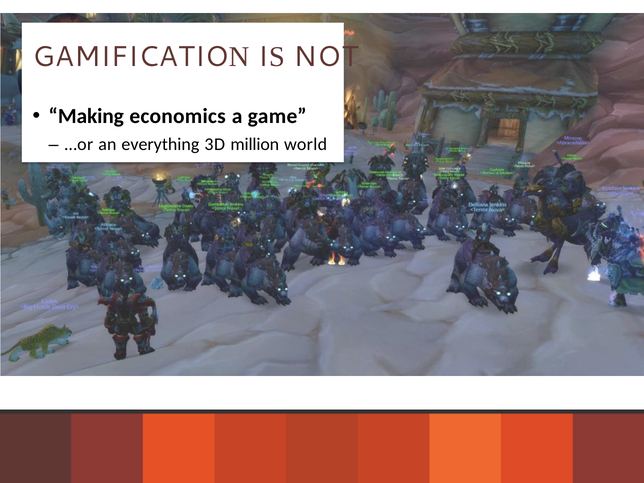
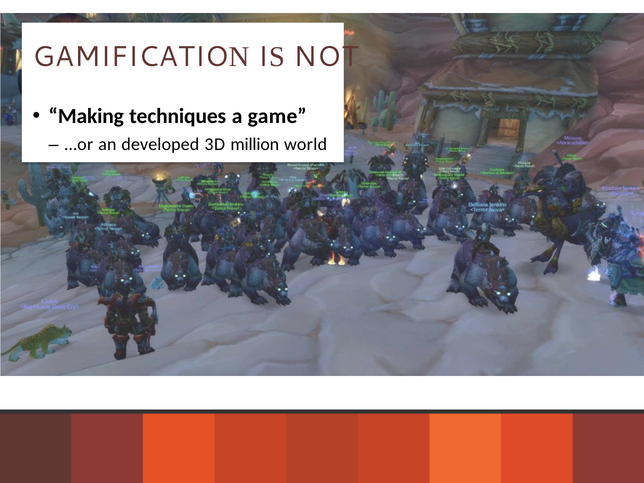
economics: economics -> techniques (178, 116)
everything: everything -> developed (160, 144)
